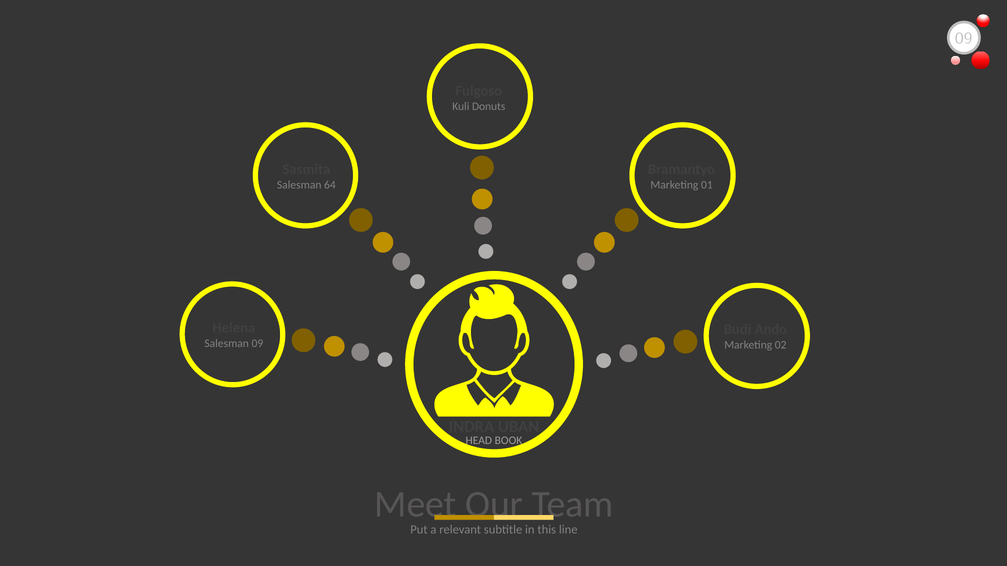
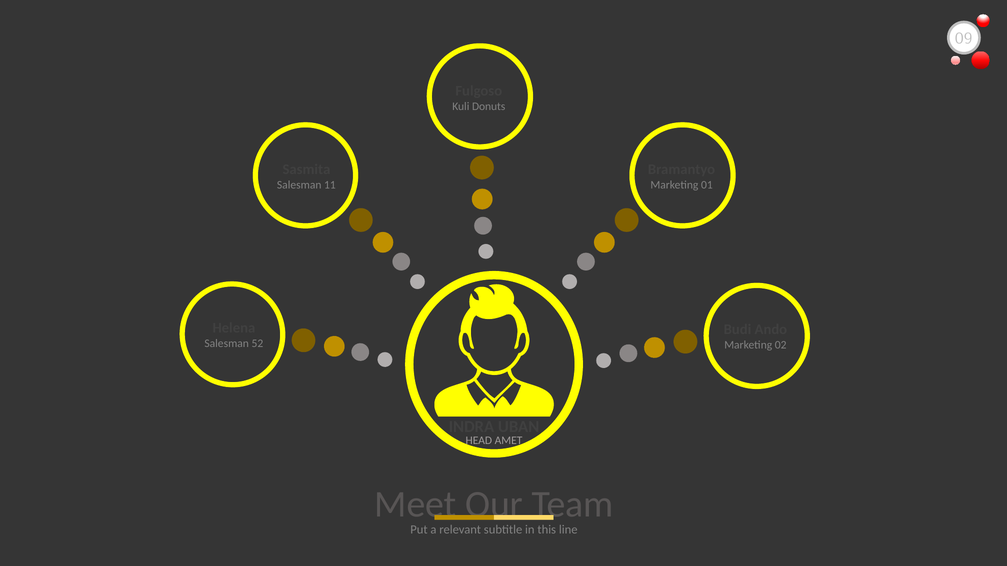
64: 64 -> 11 (330, 185)
Salesman 09: 09 -> 52 (257, 344)
BOOK: BOOK -> AMET (509, 441)
